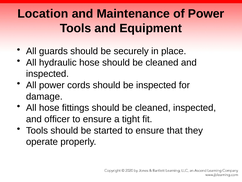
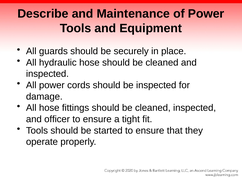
Location: Location -> Describe (43, 14)
